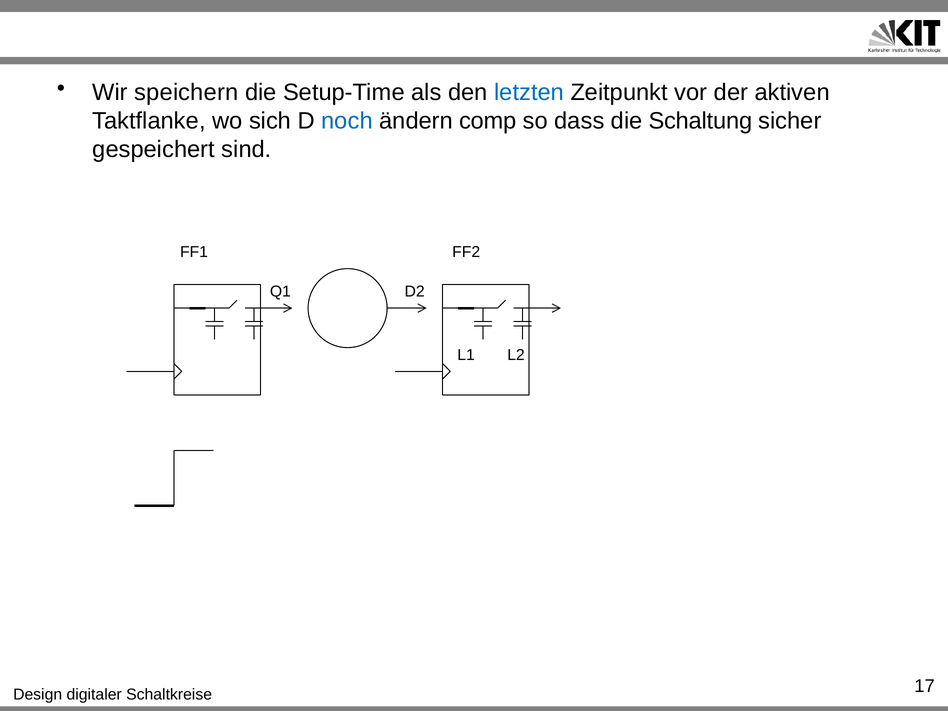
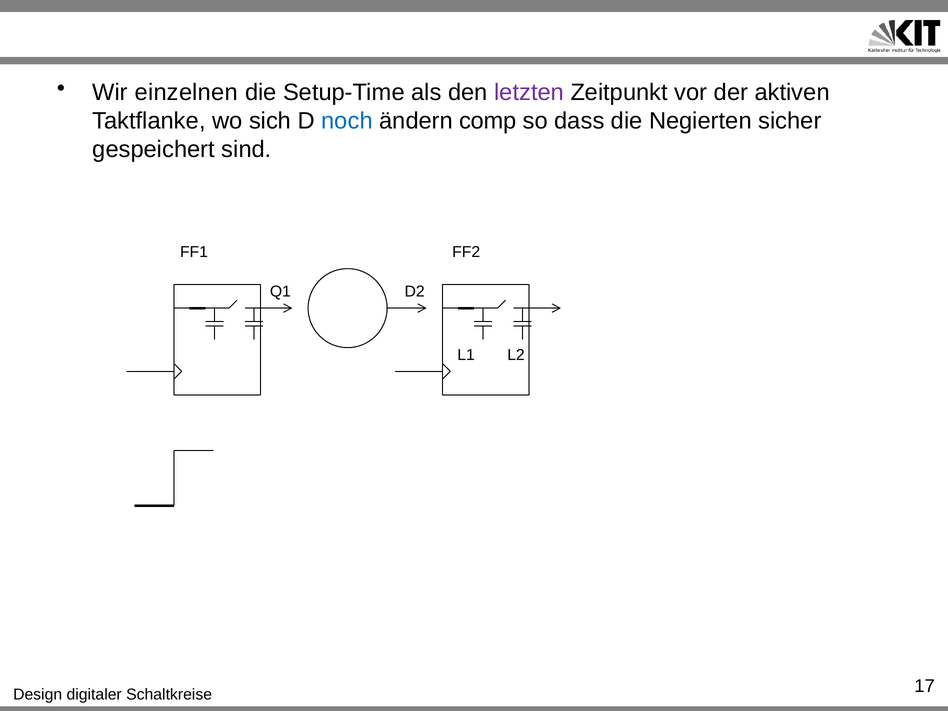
speichern: speichern -> einzelnen (186, 92)
letzten colour: blue -> purple (529, 92)
Schaltung: Schaltung -> Negierten (700, 121)
